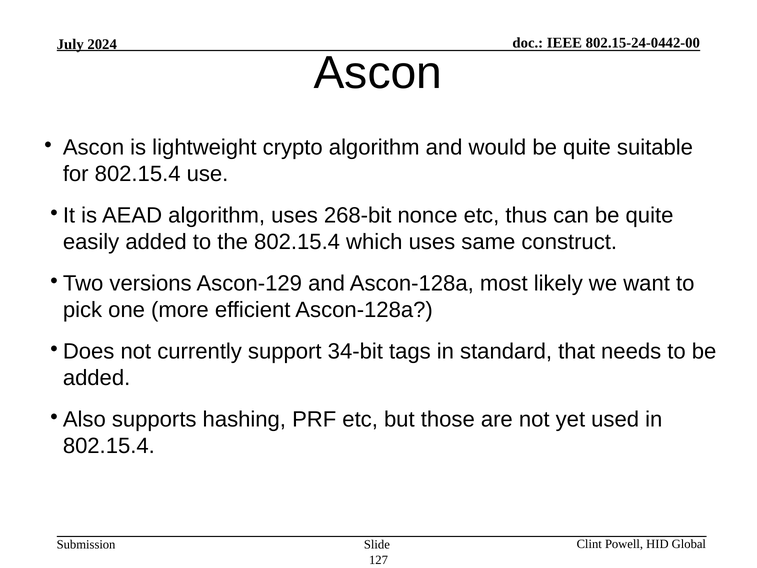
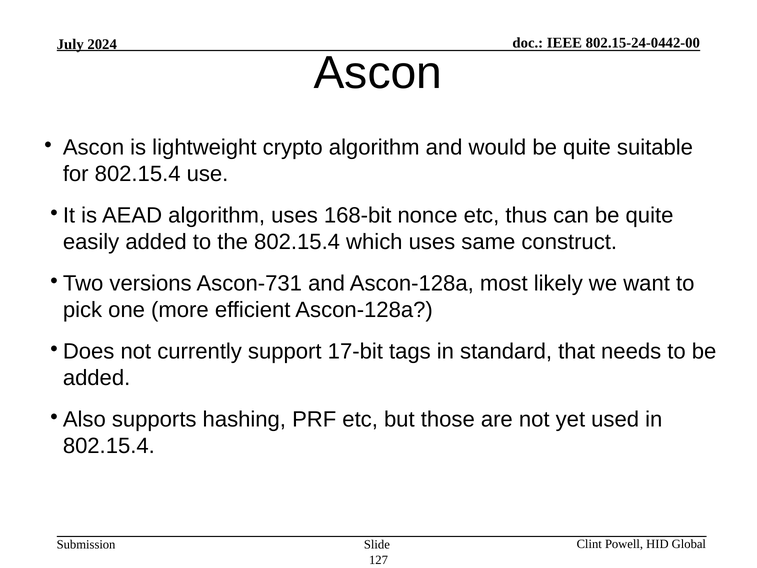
268-bit: 268-bit -> 168-bit (358, 215)
Ascon-129: Ascon-129 -> Ascon-731 (249, 283)
34-bit: 34-bit -> 17-bit (355, 351)
